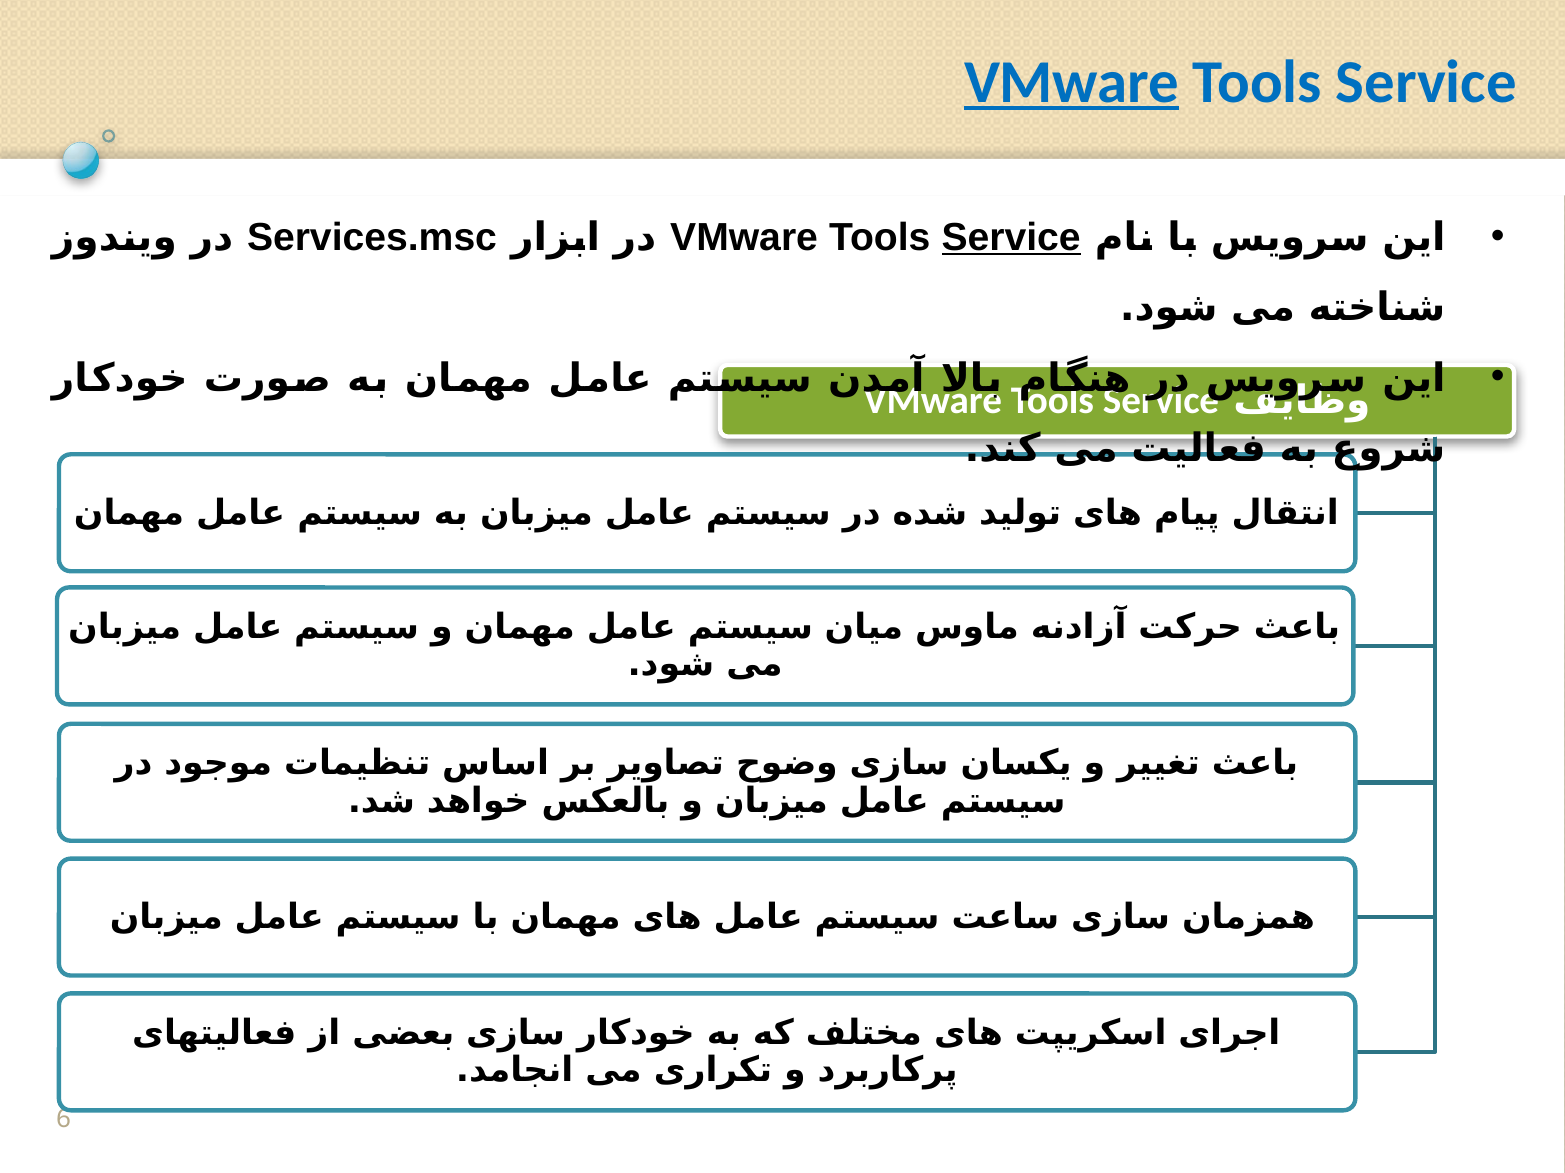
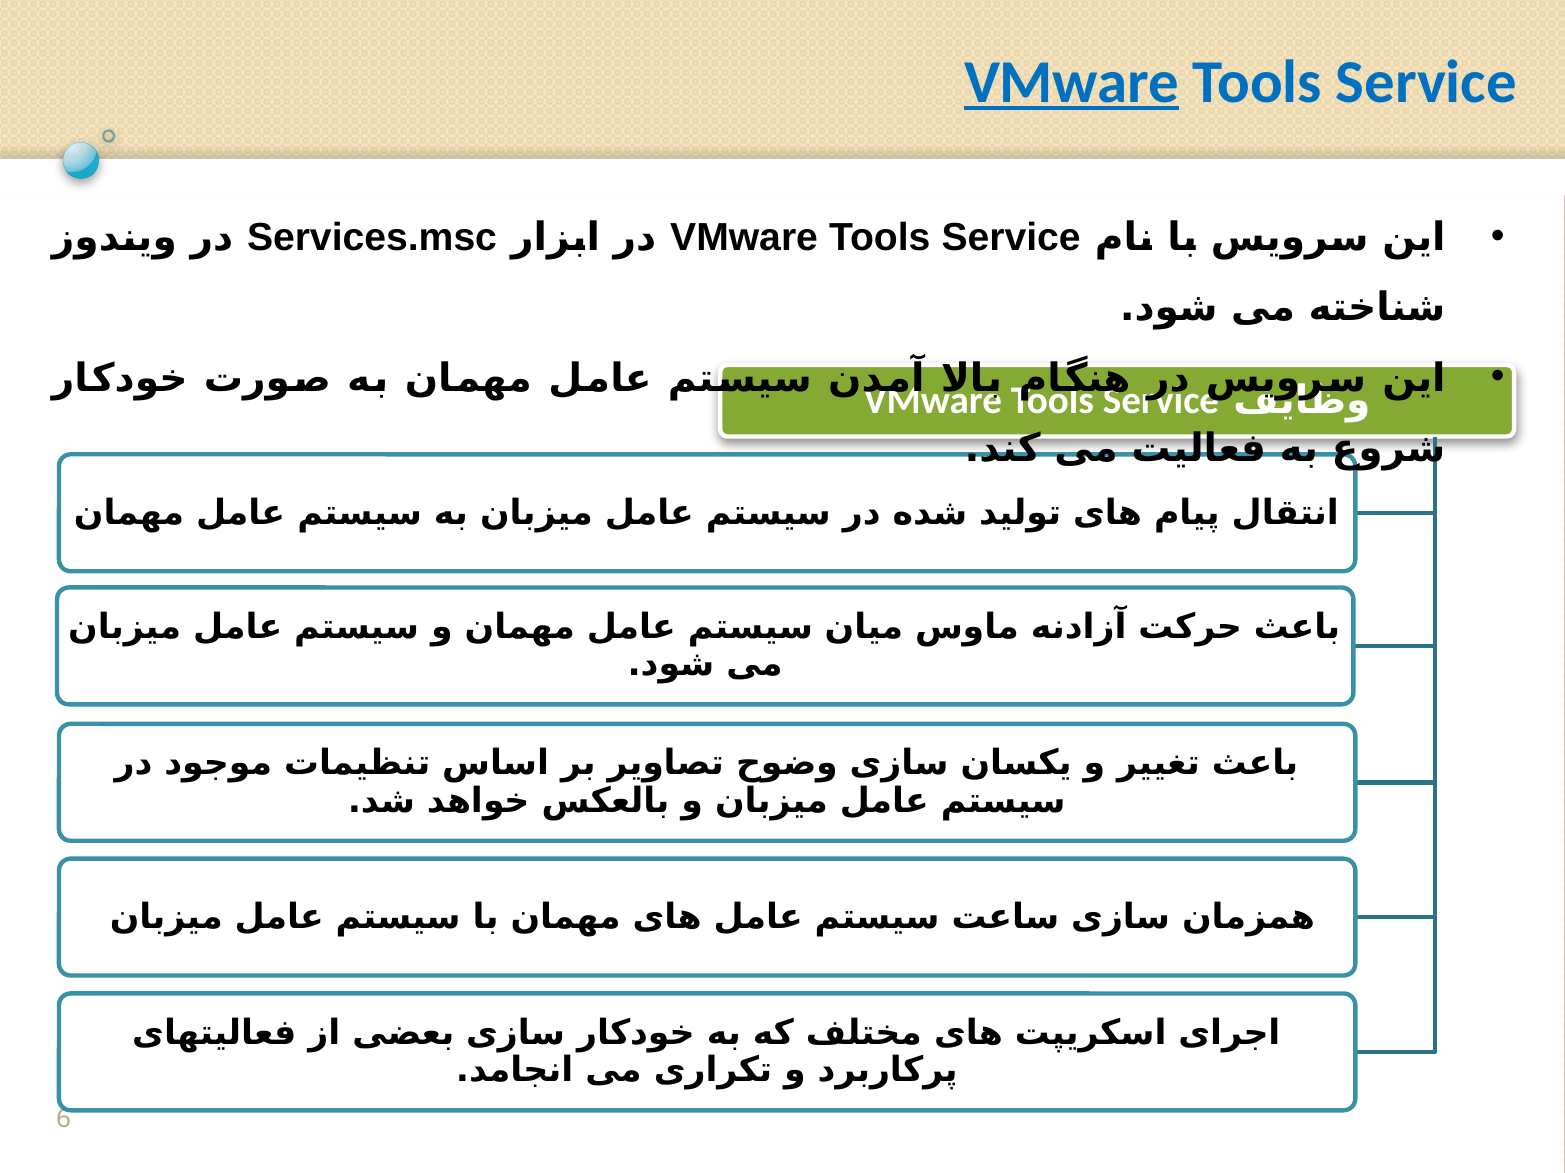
Service underline: present -> none (1011, 237)
